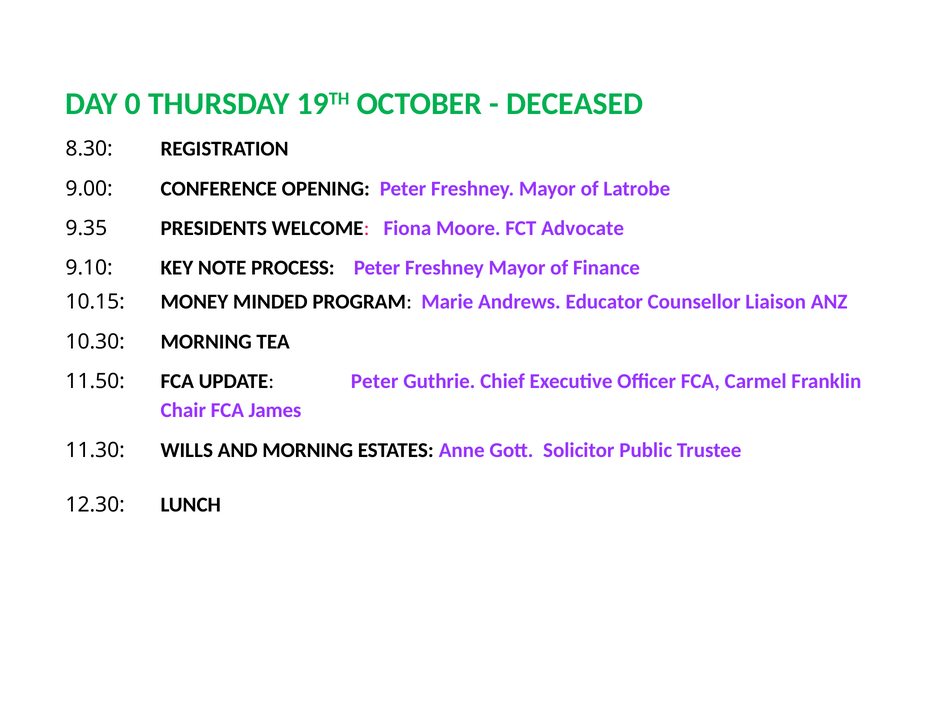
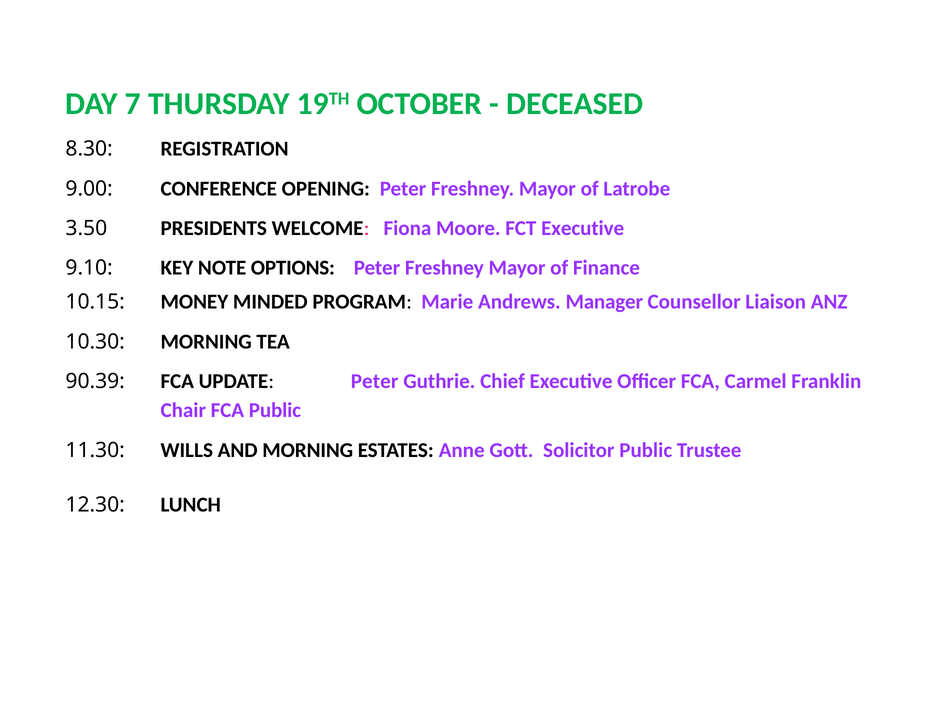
0: 0 -> 7 (133, 104)
9.35: 9.35 -> 3.50 (86, 228)
FCT Advocate: Advocate -> Executive (583, 228)
PROCESS: PROCESS -> OPTIONS (293, 268)
Educator: Educator -> Manager (604, 302)
11.50: 11.50 -> 90.39 (95, 381)
FCA James: James -> Public (275, 411)
